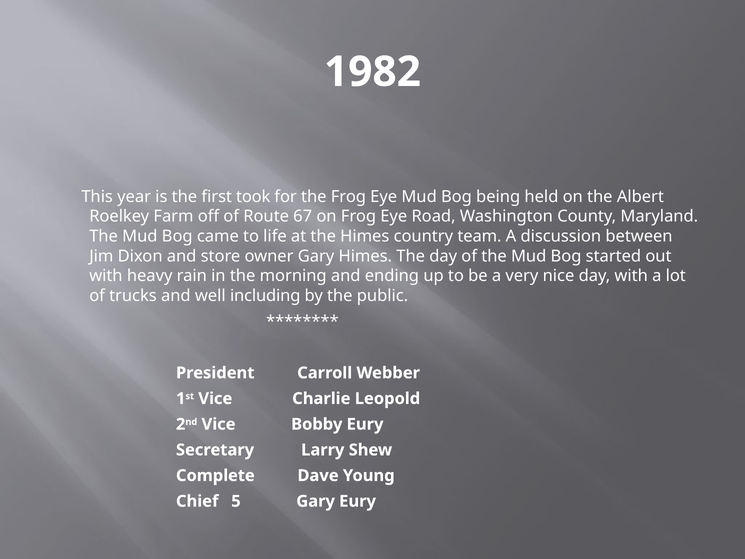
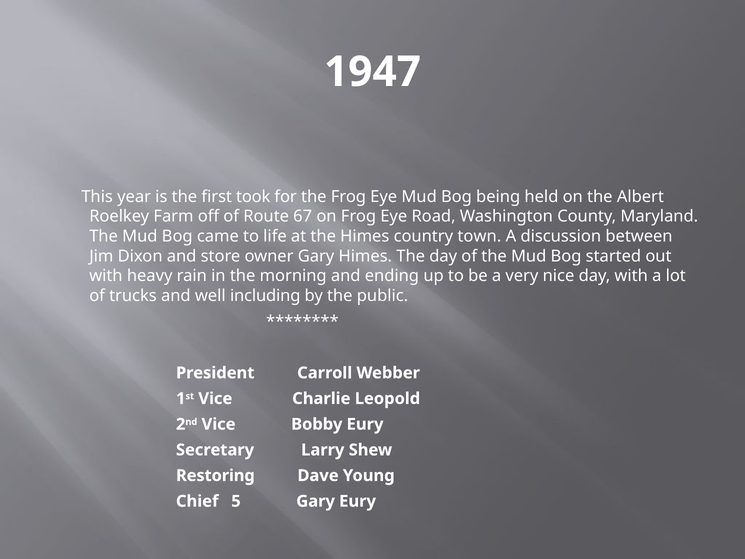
1982: 1982 -> 1947 (372, 72)
team: team -> town (479, 236)
Complete: Complete -> Restoring (215, 475)
